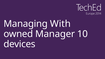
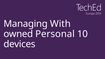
Manager: Manager -> Personal (55, 34)
